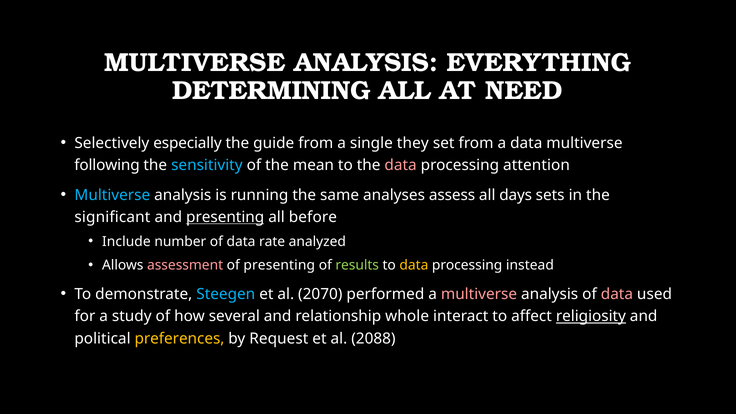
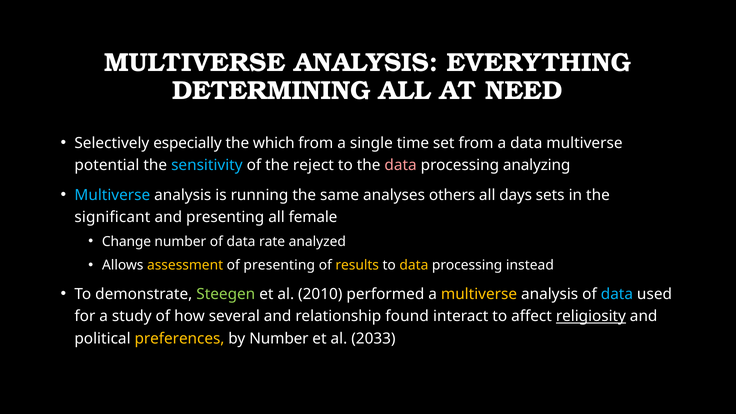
guide: guide -> which (274, 143)
they: they -> time (413, 143)
following: following -> potential (107, 165)
mean: mean -> reject (313, 165)
attention: attention -> analyzing (537, 165)
assess: assess -> others (452, 195)
presenting underline: present -> none (225, 217)
before: before -> female (313, 217)
Include: Include -> Change (127, 242)
assessment colour: pink -> yellow (185, 265)
results colour: light green -> yellow (357, 265)
Steegen colour: light blue -> light green (226, 294)
2070: 2070 -> 2010 (320, 294)
multiverse colour: pink -> yellow (479, 294)
data colour: pink -> light blue (617, 294)
whole: whole -> found (407, 316)
by Request: Request -> Number (279, 338)
2088: 2088 -> 2033 (373, 338)
